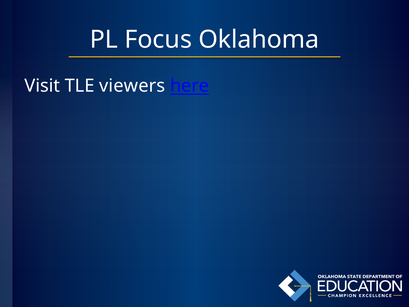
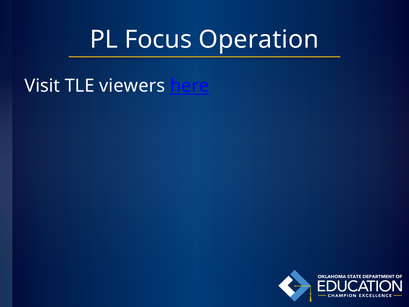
Oklahoma: Oklahoma -> Operation (259, 40)
